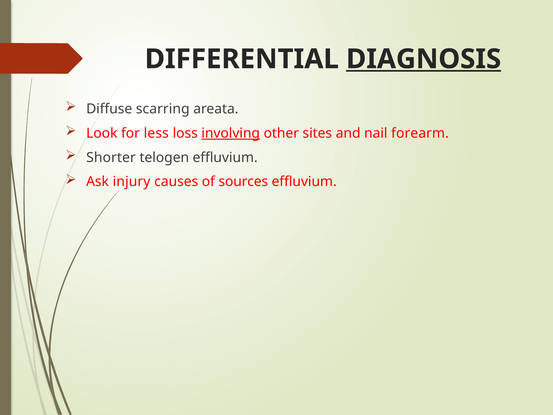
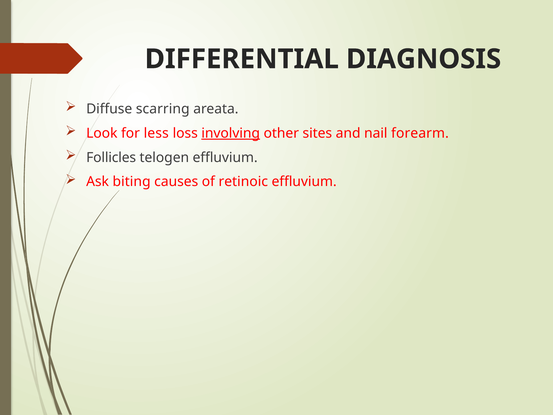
DIAGNOSIS underline: present -> none (424, 59)
Shorter: Shorter -> Follicles (111, 157)
injury: injury -> biting (132, 182)
sources: sources -> retinoic (243, 182)
